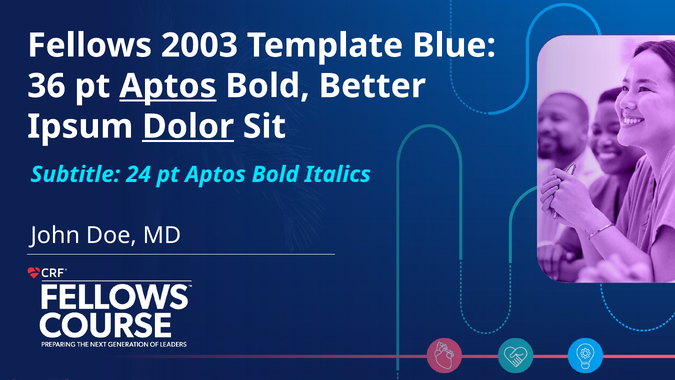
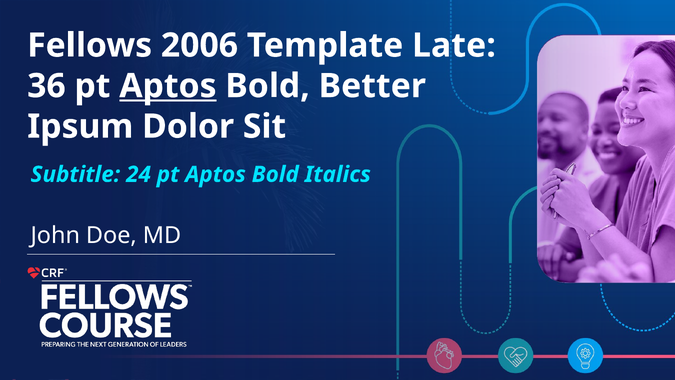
2003: 2003 -> 2006 (199, 45)
Blue: Blue -> Late (454, 45)
Dolor underline: present -> none (188, 126)
